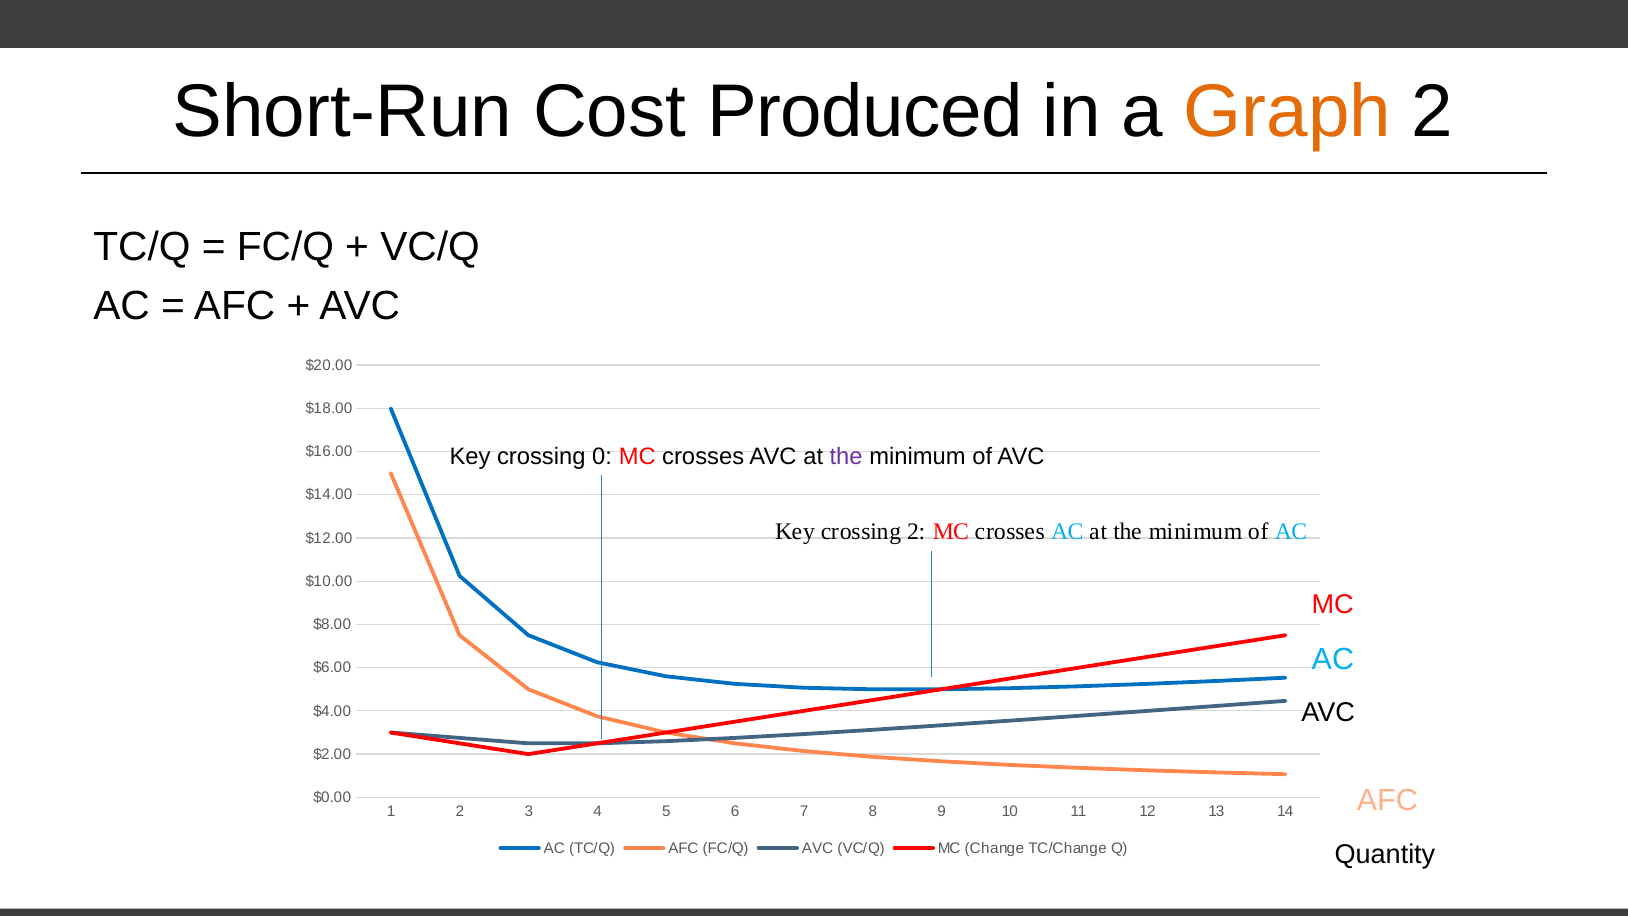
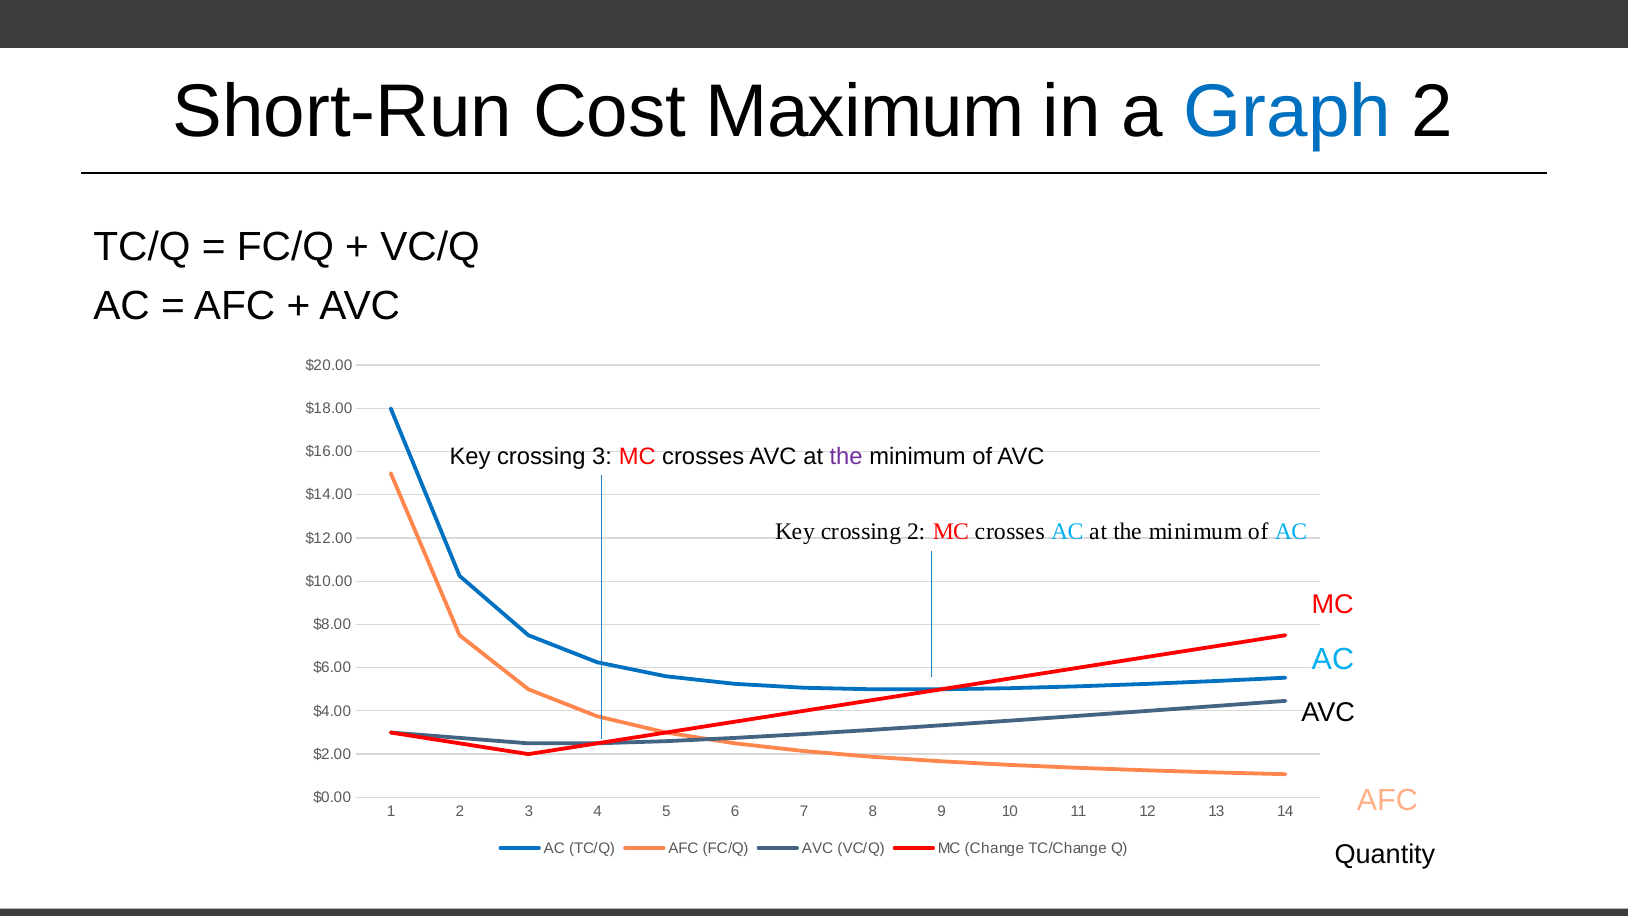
Produced: Produced -> Maximum (865, 112)
Graph colour: orange -> blue (1287, 112)
crossing 0: 0 -> 3 (602, 456)
